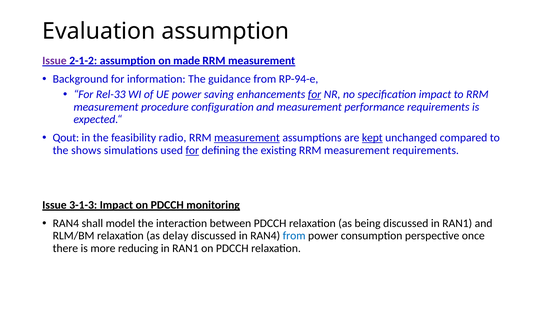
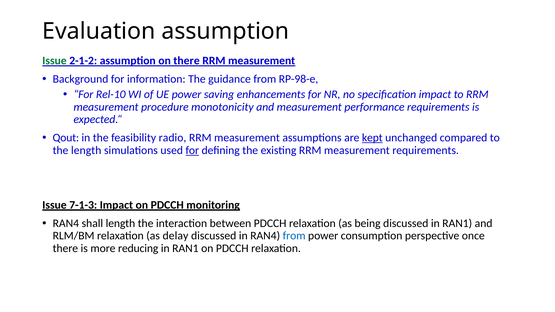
Issue colour: purple -> green (54, 61)
on made: made -> there (187, 61)
RP-94-e: RP-94-e -> RP-98-e (299, 79)
Rel-33: Rel-33 -> Rel-10 (111, 95)
for underline: present -> none (315, 95)
configuration: configuration -> monotonicity (222, 107)
measurement underline: present -> none (247, 138)
the shows: shows -> length (86, 150)
3-1-3: 3-1-3 -> 7-1-3 (83, 205)
shall model: model -> length (120, 223)
